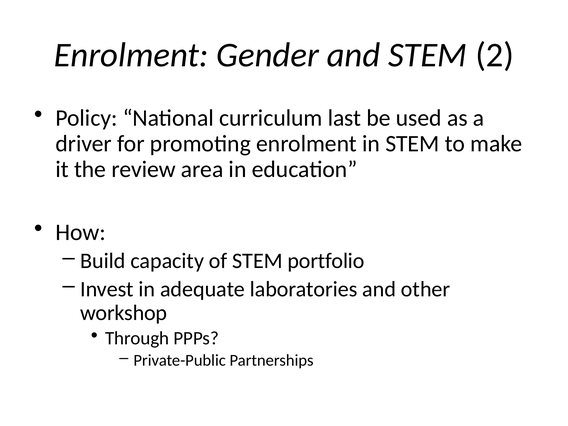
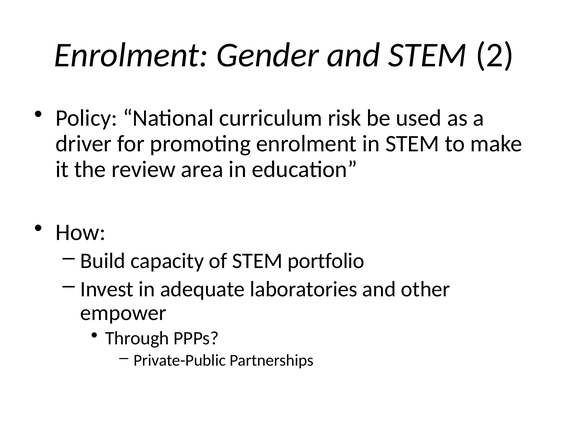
last: last -> risk (345, 118)
workshop: workshop -> empower (123, 313)
